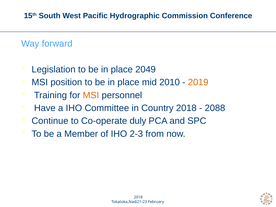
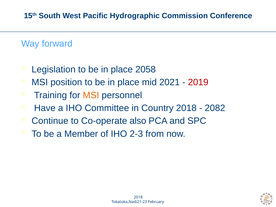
2049: 2049 -> 2058 (146, 69)
2010: 2010 -> 2021 (170, 82)
2019 colour: orange -> red (198, 82)
2088: 2088 -> 2082 (215, 108)
duly: duly -> also (138, 121)
